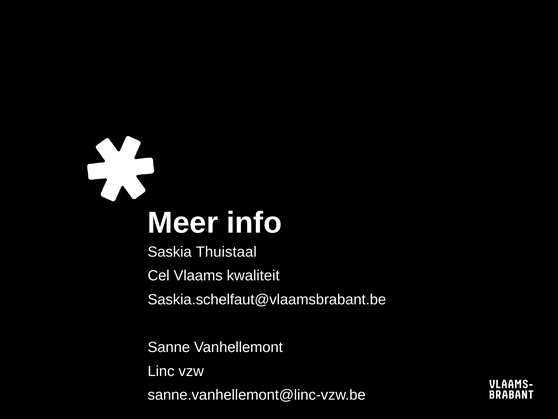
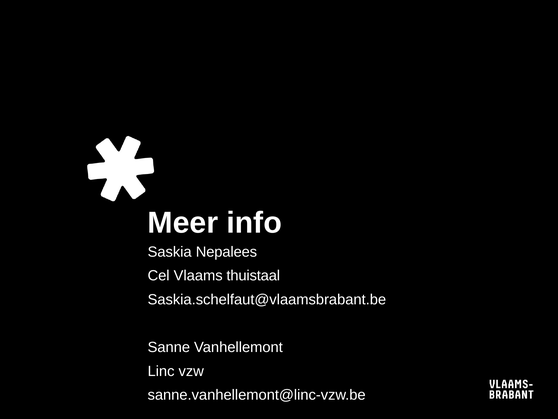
Thuistaal: Thuistaal -> Nepalees (226, 252)
kwaliteit: kwaliteit -> thuistaal (253, 275)
